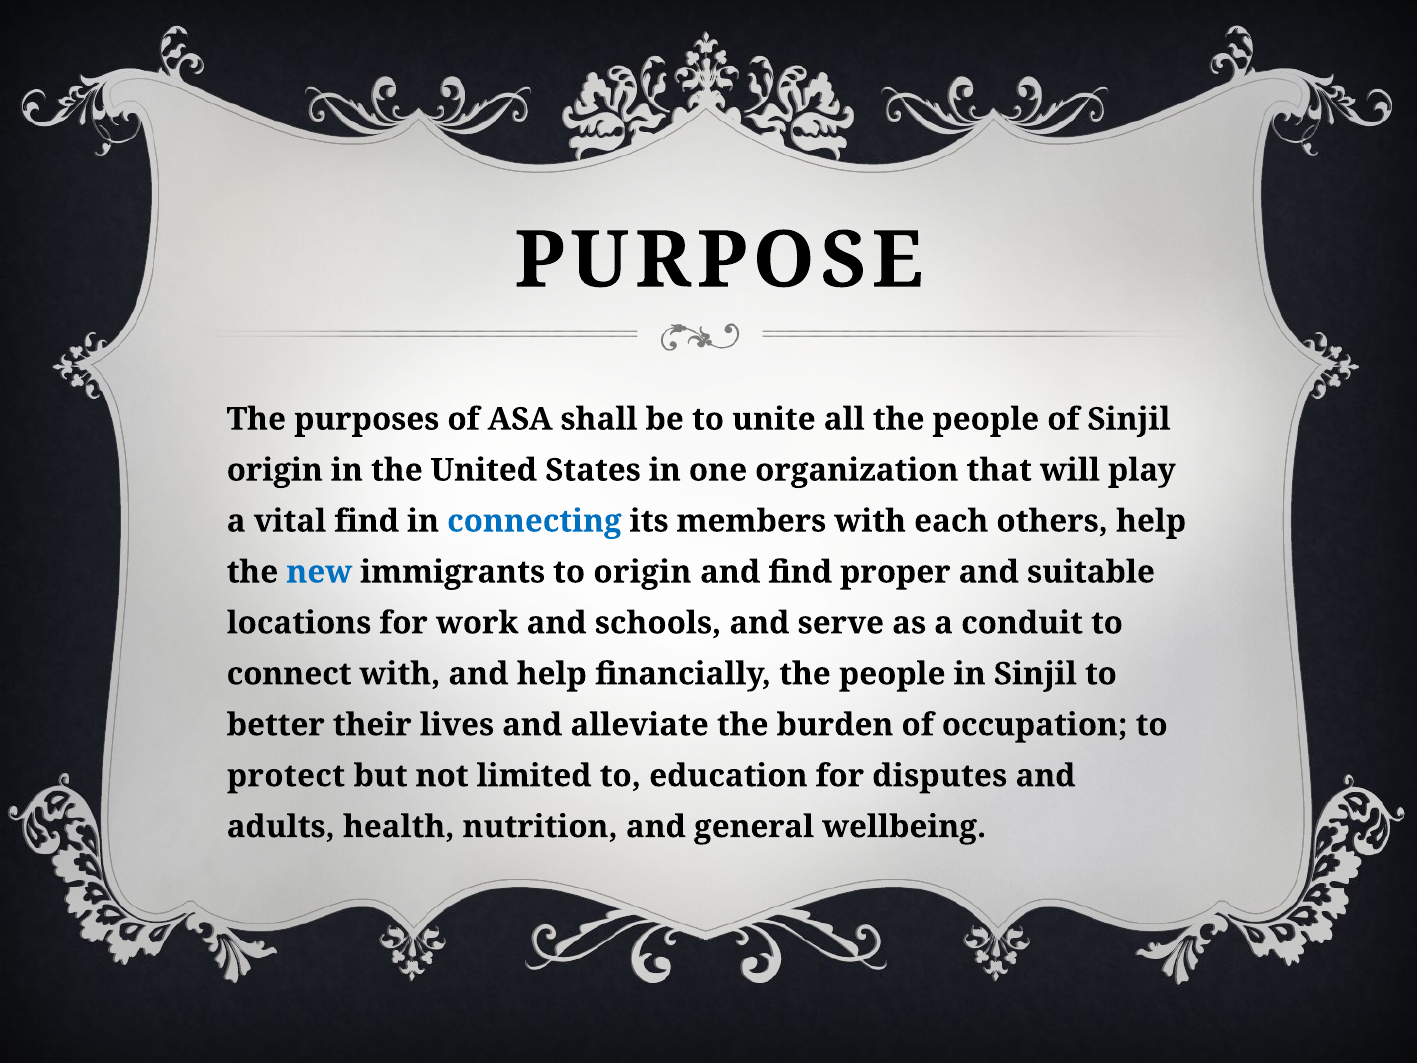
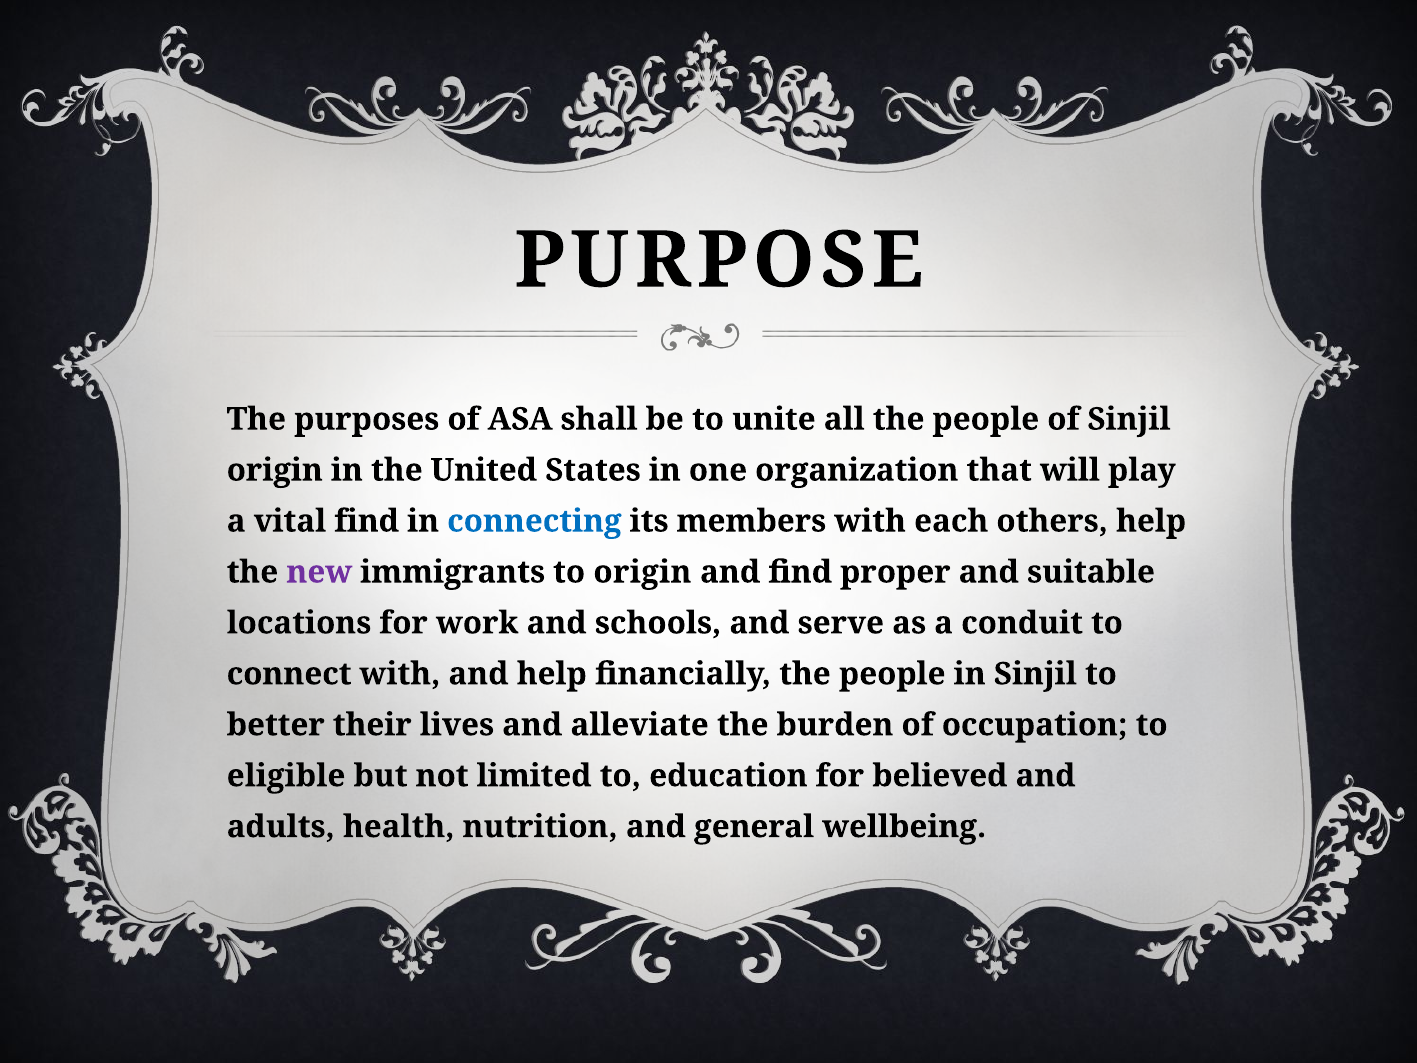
new colour: blue -> purple (319, 572)
protect: protect -> eligible (286, 776)
disputes: disputes -> believed (940, 776)
